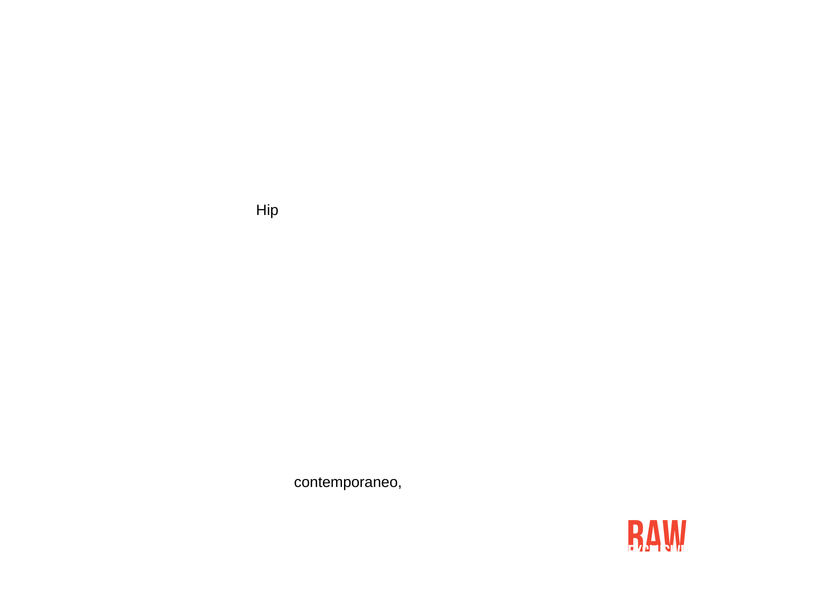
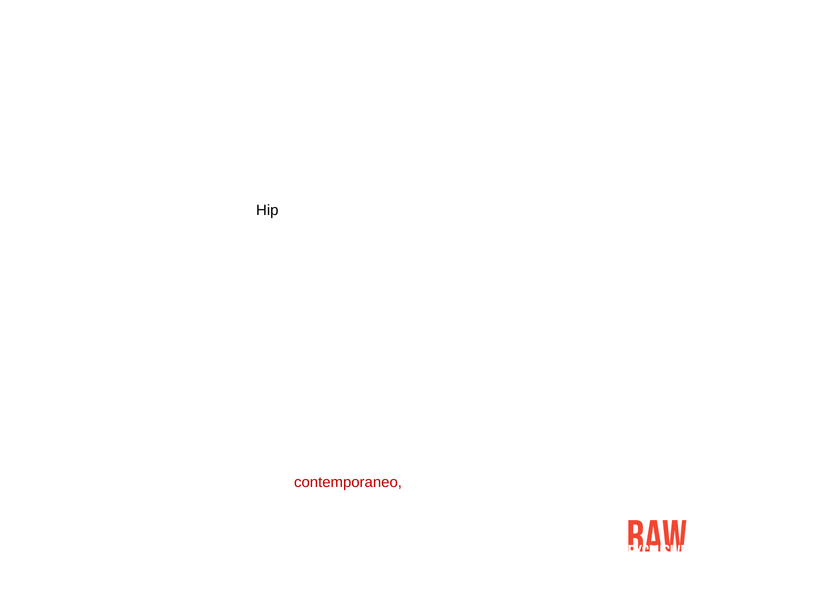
contemporaneo colour: black -> red (348, 482)
